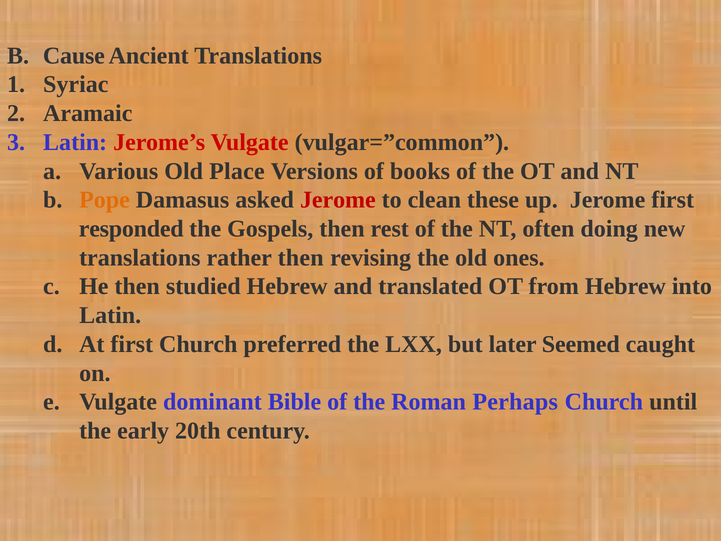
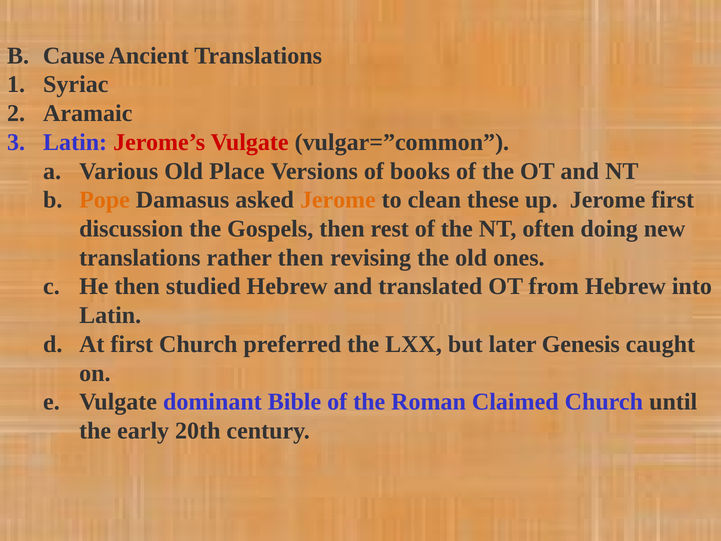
Jerome colour: red -> orange (338, 200)
responded: responded -> discussion (131, 229)
Seemed: Seemed -> Genesis (581, 344)
Perhaps: Perhaps -> Claimed (515, 402)
